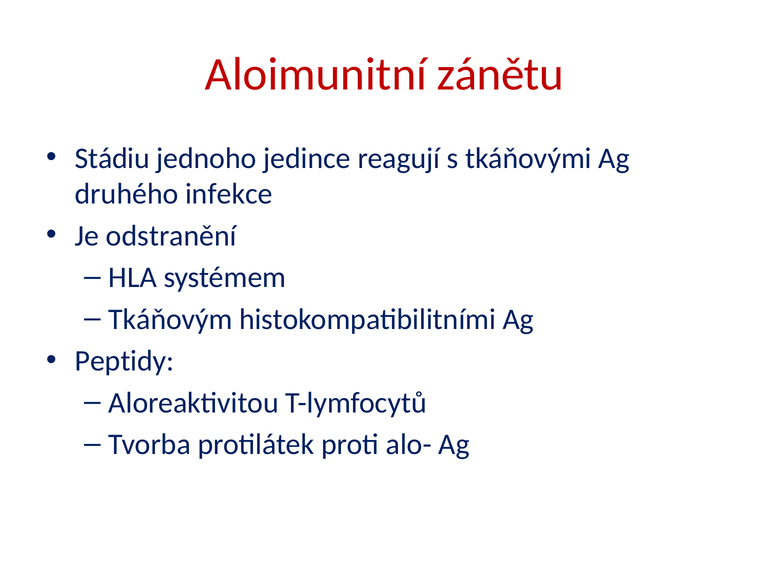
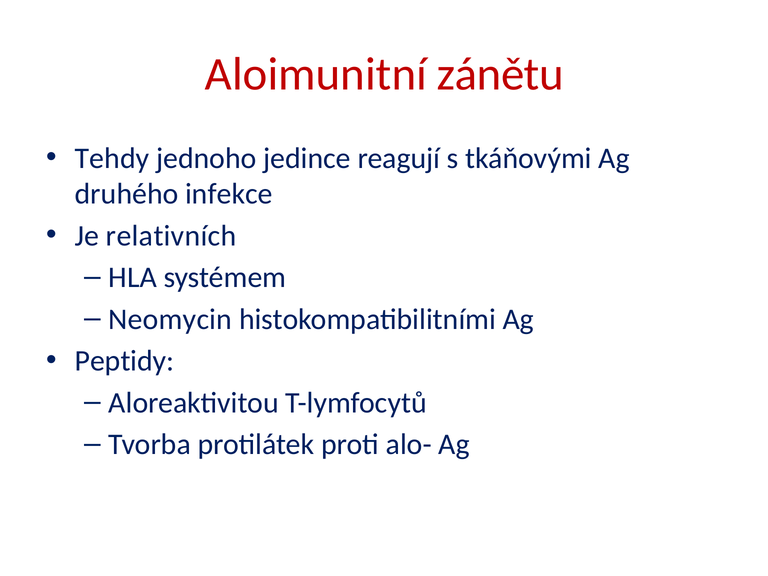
Stádiu: Stádiu -> Tehdy (112, 158)
odstranění: odstranění -> relativních (171, 236)
Tkáňovým: Tkáňovým -> Neomycin (170, 319)
